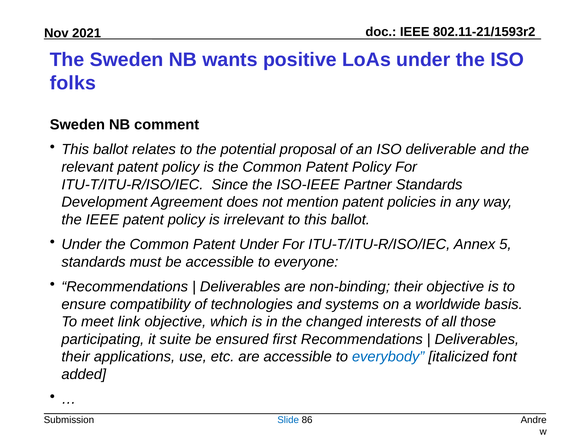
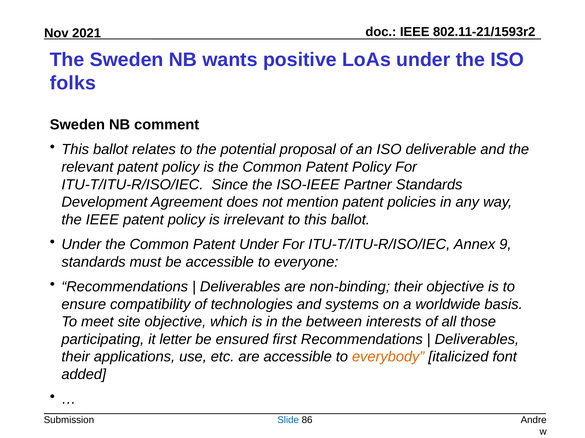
5: 5 -> 9 (505, 245)
link: link -> site (129, 322)
changed: changed -> between (334, 322)
suite: suite -> letter (175, 340)
everybody colour: blue -> orange (388, 357)
